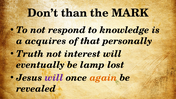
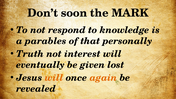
than: than -> soon (74, 13)
acquires: acquires -> parables (46, 41)
lamp: lamp -> given (92, 65)
will colour: purple -> orange (54, 78)
